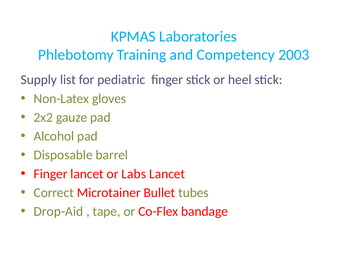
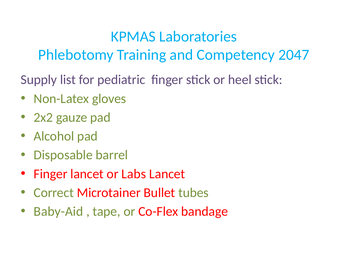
2003: 2003 -> 2047 (294, 55)
Drop-Aid: Drop-Aid -> Baby-Aid (58, 211)
